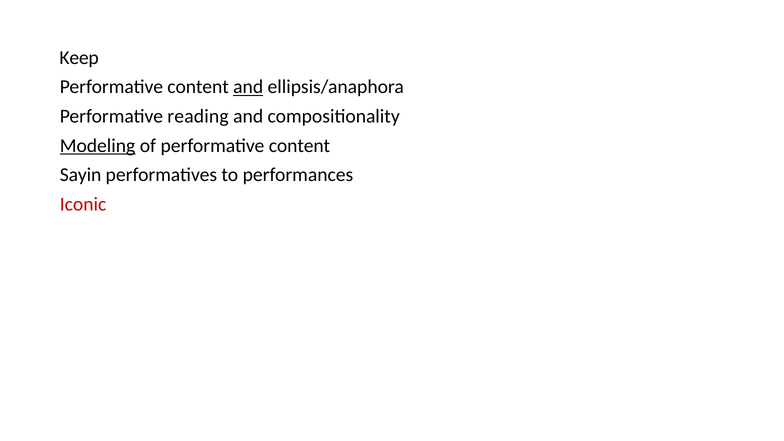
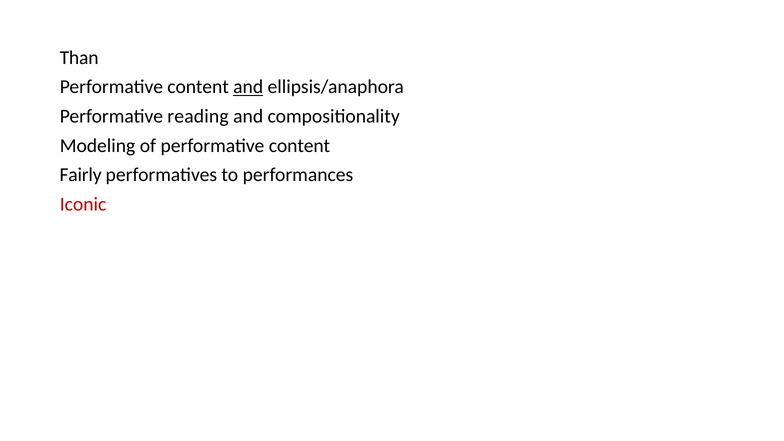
Keep: Keep -> Than (79, 58)
Modeling underline: present -> none (98, 146)
Sayin: Sayin -> Fairly (81, 175)
